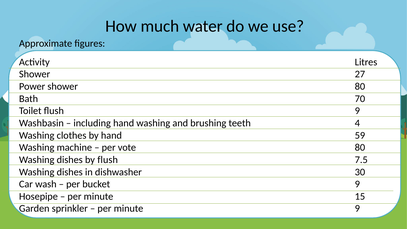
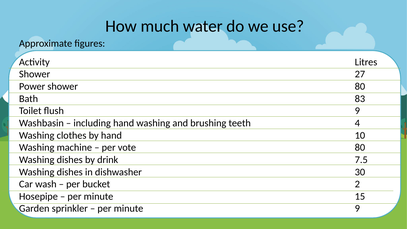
70: 70 -> 83 (360, 99)
59: 59 -> 10 (360, 135)
by flush: flush -> drink (108, 160)
bucket 9: 9 -> 2 (357, 184)
